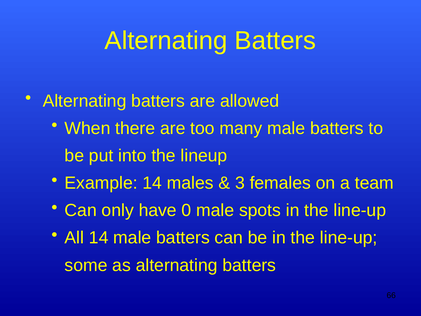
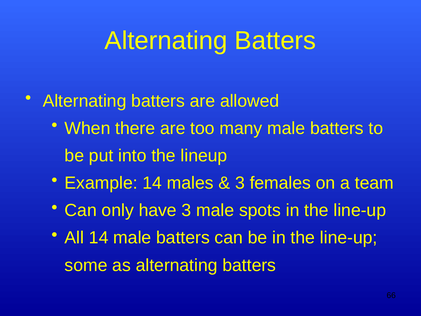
have 0: 0 -> 3 (186, 210)
